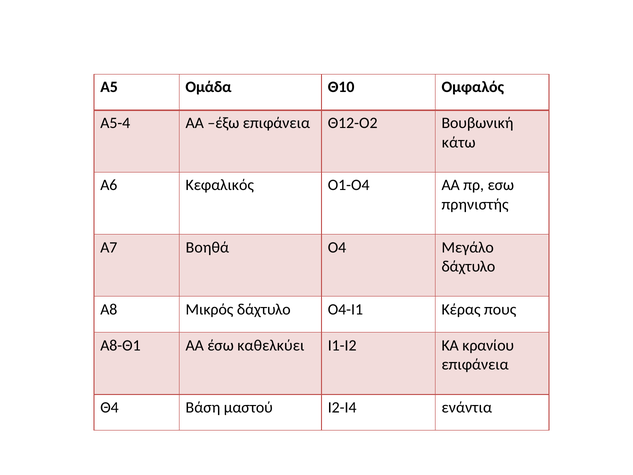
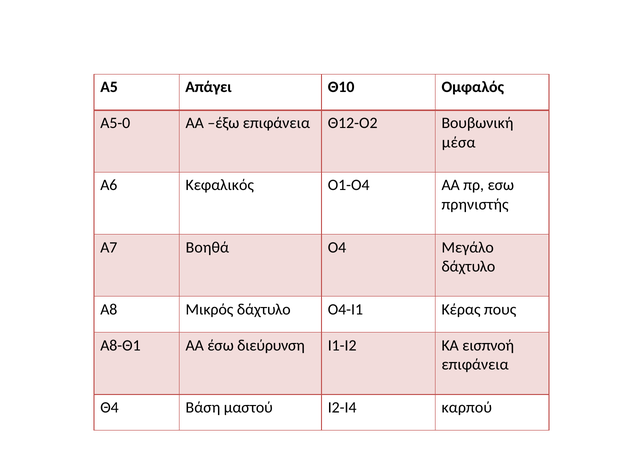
Ομάδα: Ομάδα -> Απάγει (209, 87)
Α5-4: Α5-4 -> Α5-0 (115, 123)
κάτω: κάτω -> μέσα (459, 142)
καθελκύει: καθελκύει -> διεύρυνση (271, 345)
κρανίου: κρανίου -> εισπνοή (488, 345)
ενάντια: ενάντια -> καρπού (467, 407)
